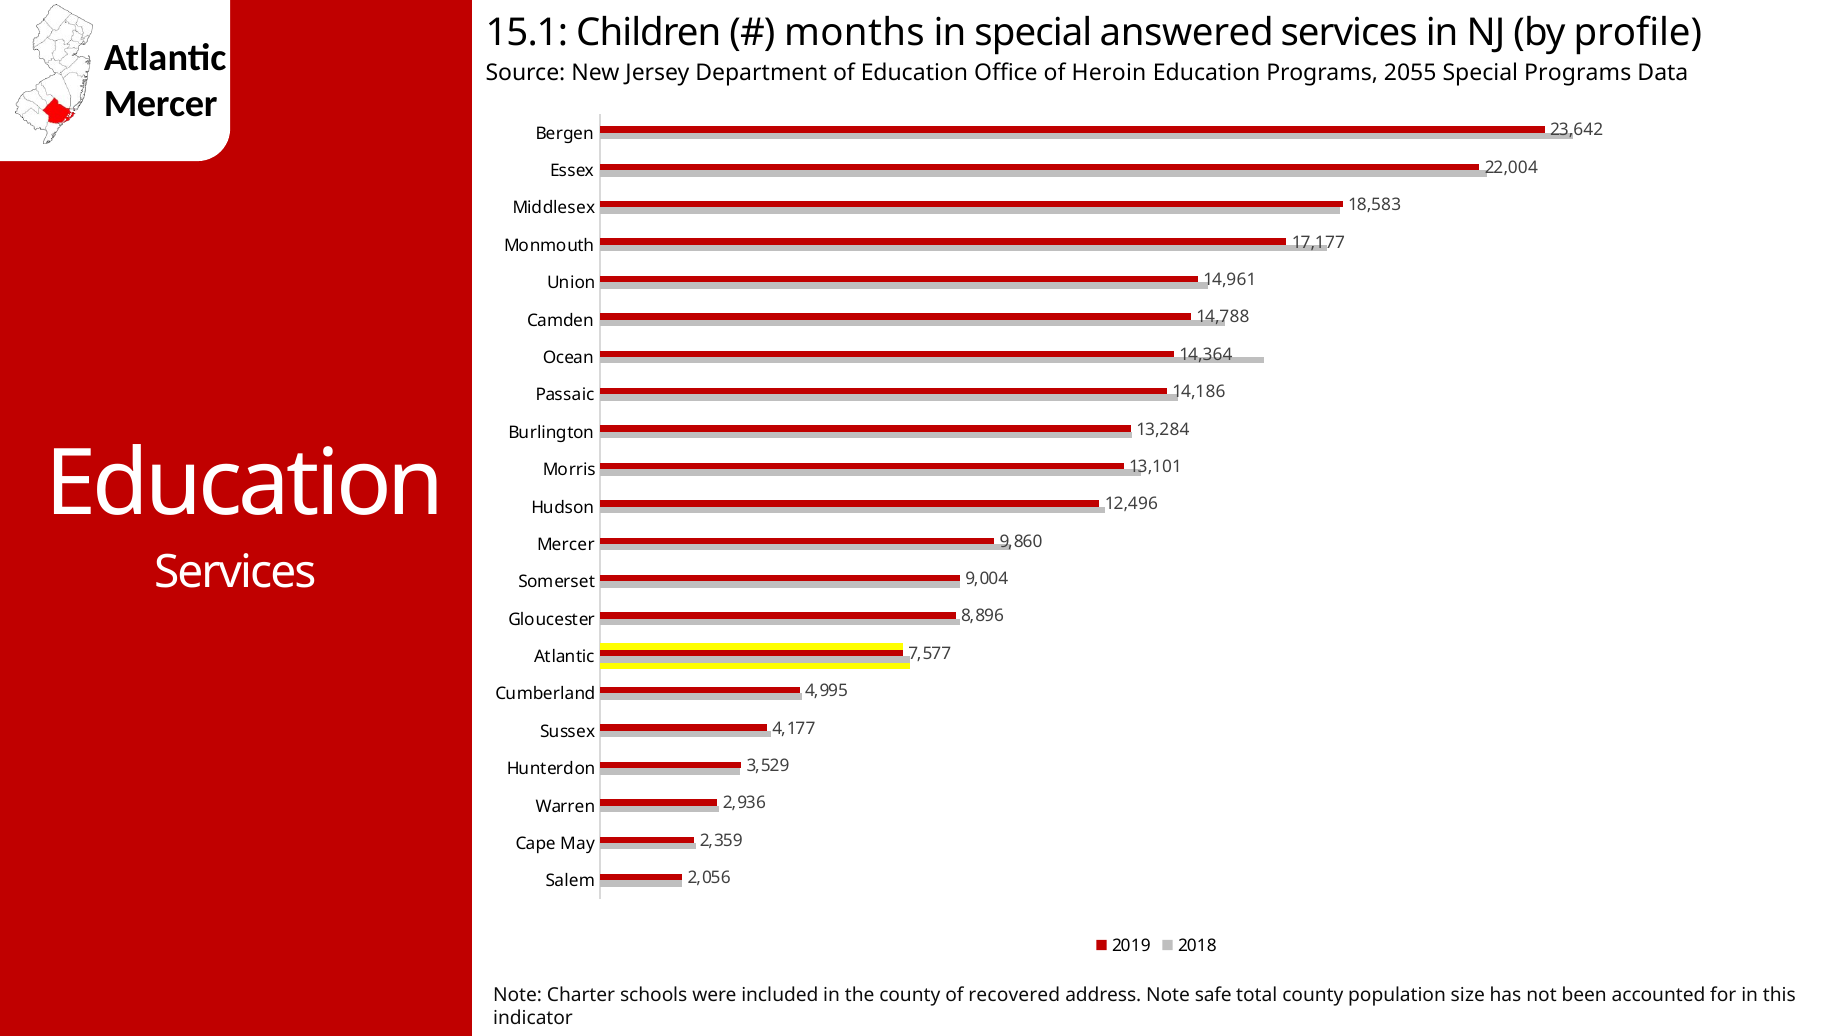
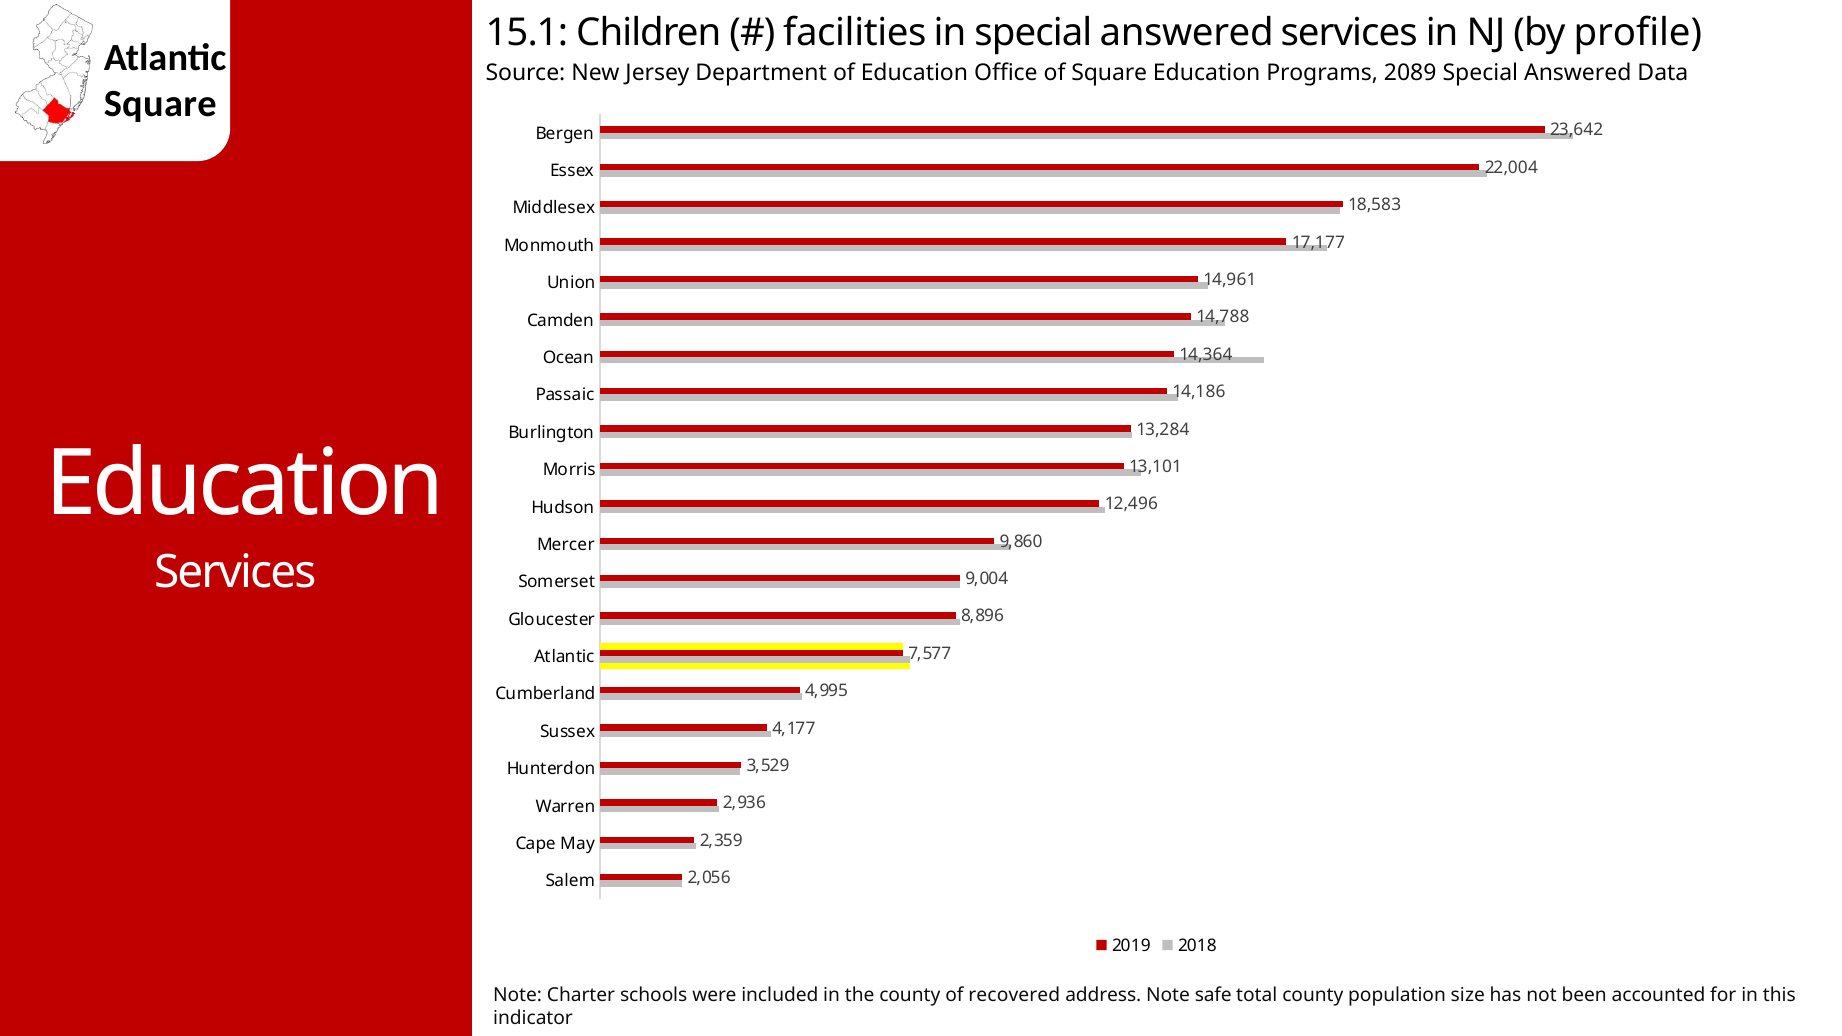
months: months -> facilities (855, 33)
of Heroin: Heroin -> Square (1109, 73)
2055: 2055 -> 2089 (1410, 73)
Programs: Programs -> Answered (1578, 73)
Mercer: Mercer -> Square (160, 104)
